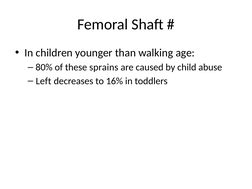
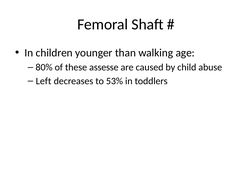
sprains: sprains -> assesse (104, 67)
16%: 16% -> 53% (114, 81)
